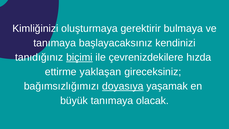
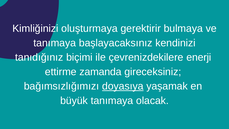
biçimi underline: present -> none (79, 57)
hızda: hızda -> enerji (199, 57)
yaklaşan: yaklaşan -> zamanda (100, 72)
